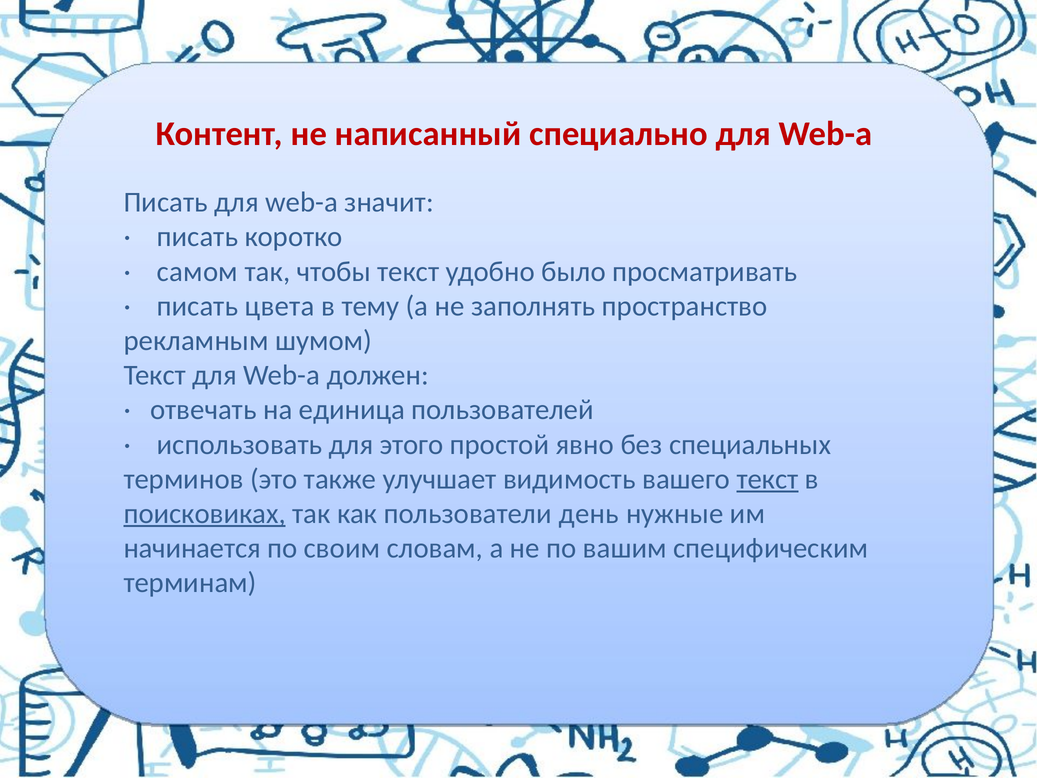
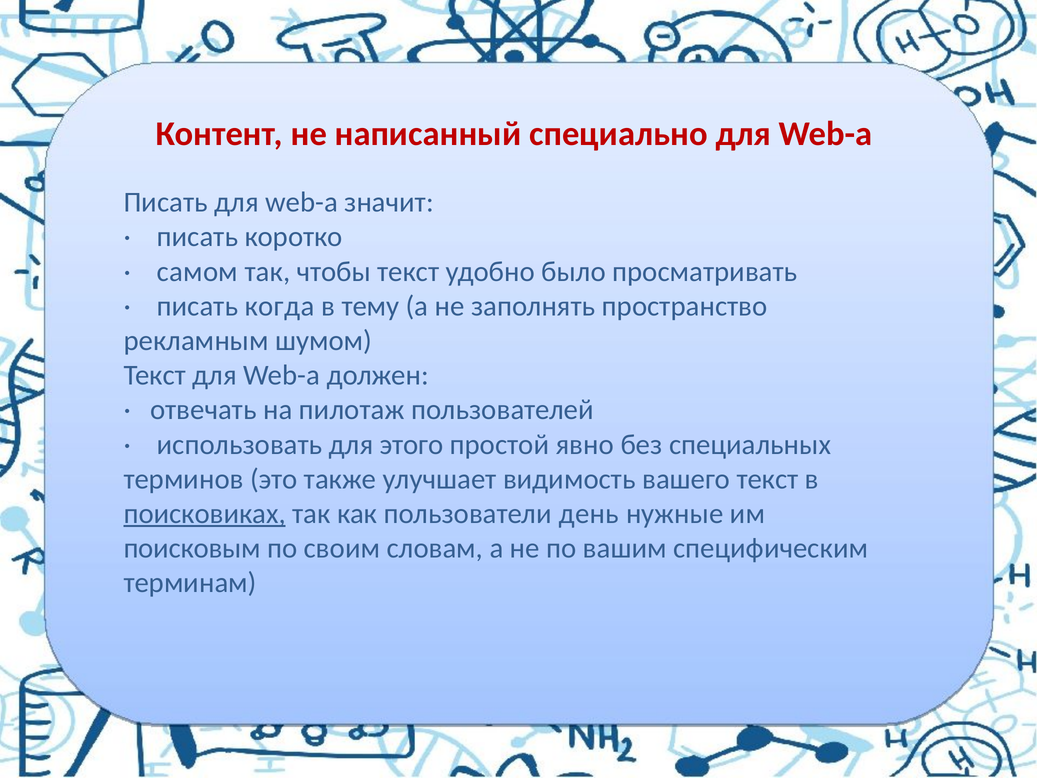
цвета: цвета -> когда (280, 306)
единица: единица -> пилотаж (352, 410)
текст underline: present -> none (767, 479)
начинается: начинается -> поисковым (192, 548)
